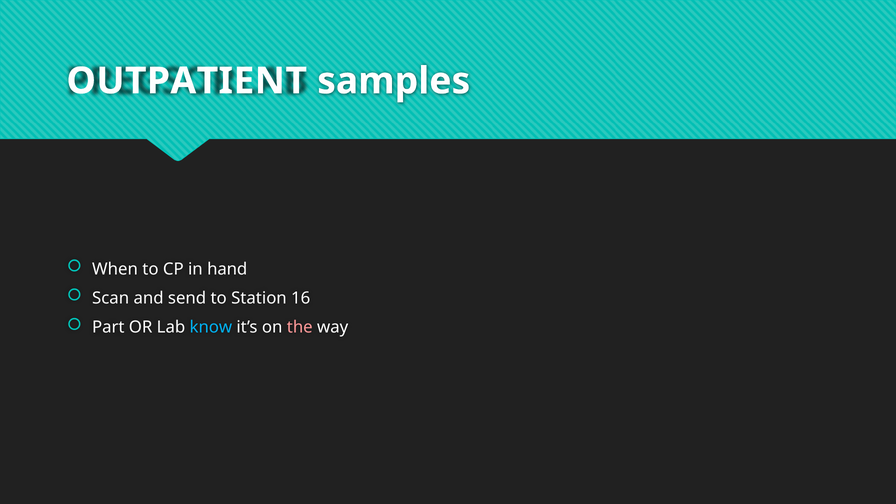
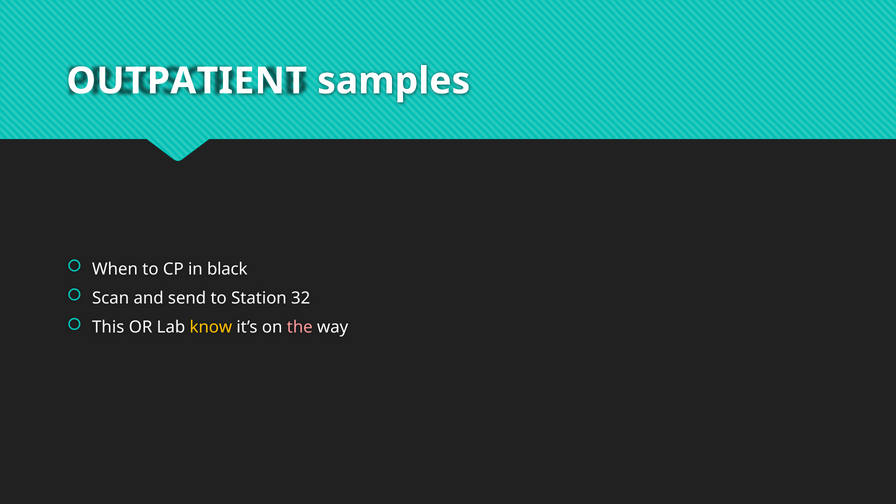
hand: hand -> black (227, 269)
16: 16 -> 32 (301, 298)
Part: Part -> This (108, 327)
know colour: light blue -> yellow (211, 327)
